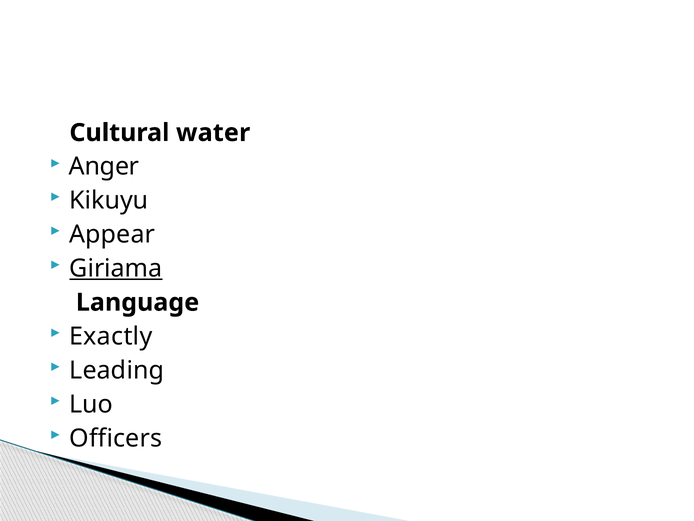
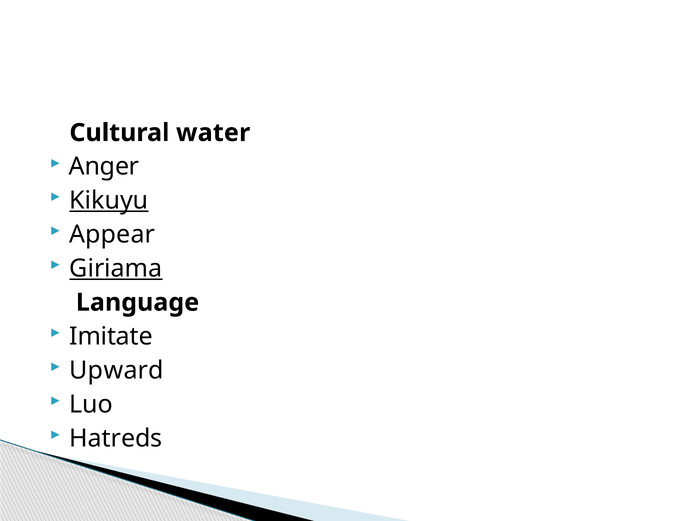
Kikuyu underline: none -> present (109, 200)
Exactly: Exactly -> Imitate (111, 336)
Leading: Leading -> Upward (117, 370)
Officers: Officers -> Hatreds (116, 438)
